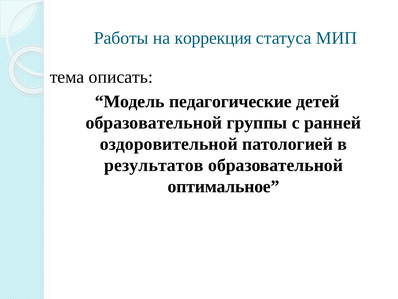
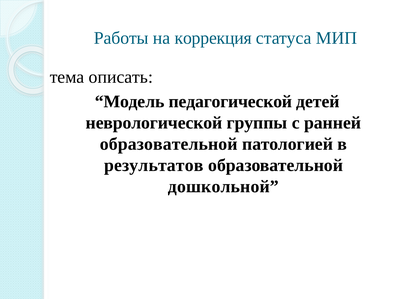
педагогические: педагогические -> педагогической (230, 101)
образовательной: образовательной -> неврологической (154, 123)
оздоровительной: оздоровительной -> образовательной (169, 144)
оптимальное: оптимальное -> дошкольной (223, 186)
